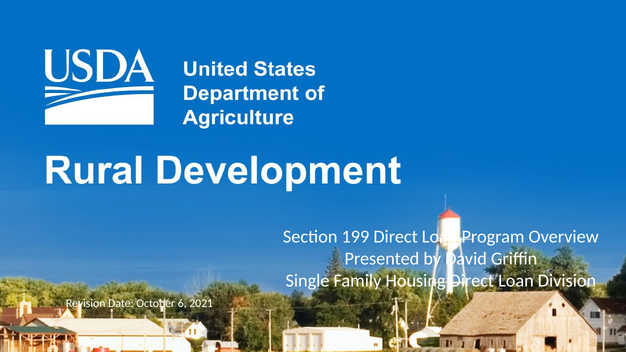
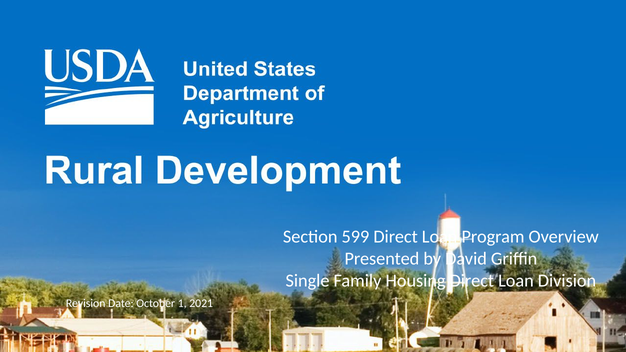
199: 199 -> 599 (355, 237)
6: 6 -> 1 (182, 304)
